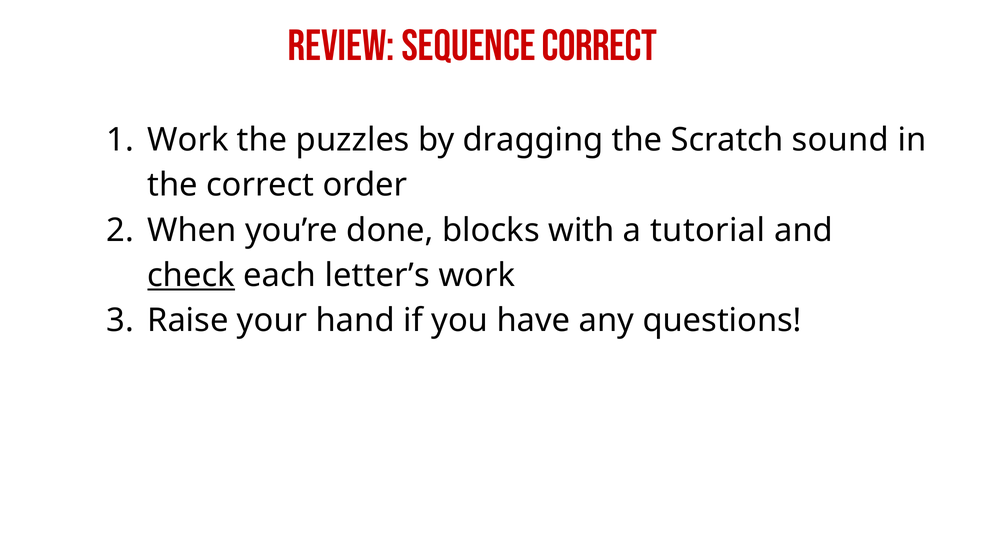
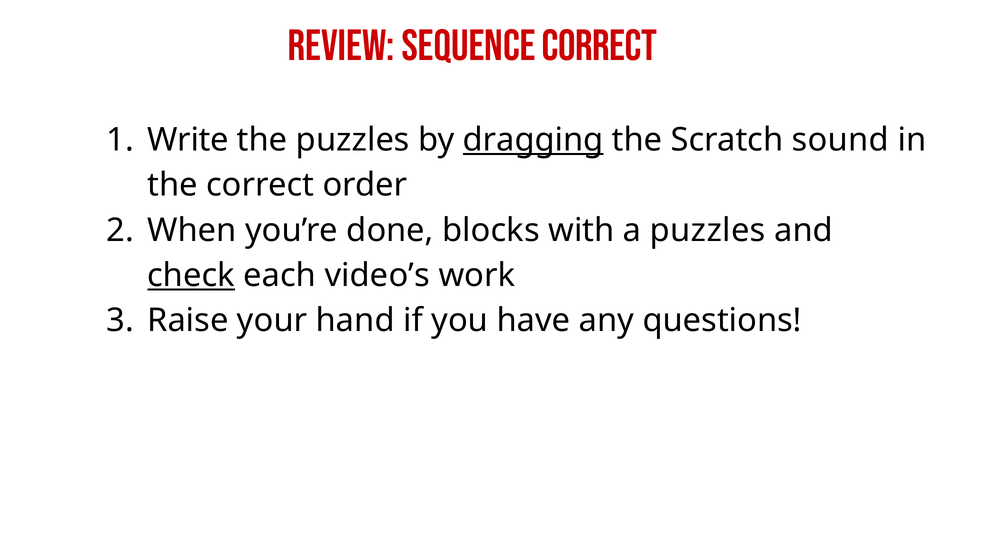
Work: Work -> Write (188, 140)
dragging underline: none -> present (533, 140)
a tutorial: tutorial -> puzzles (708, 230)
letter’s: letter’s -> video’s (377, 275)
